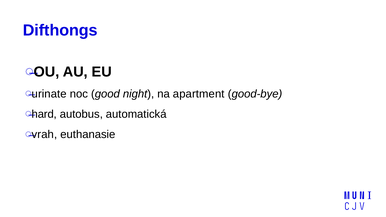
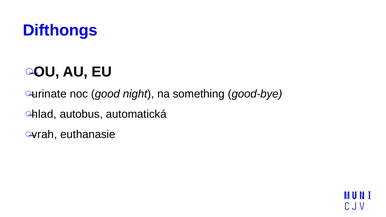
apartment: apartment -> something (199, 94)
hard: hard -> hlad (44, 114)
